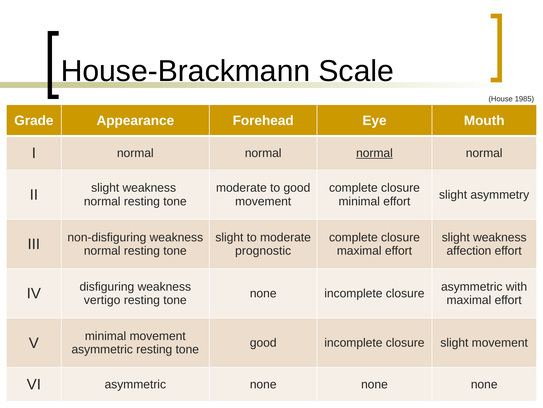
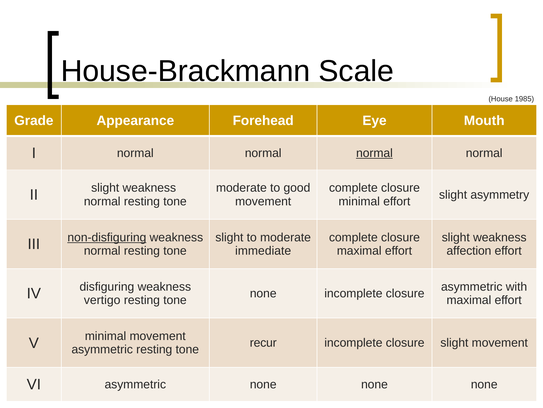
non-disfiguring underline: none -> present (107, 237)
prognostic: prognostic -> immediate (263, 250)
good: good -> recur (263, 342)
